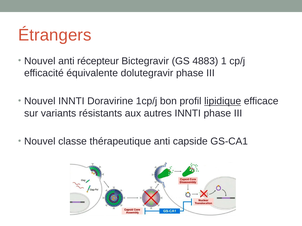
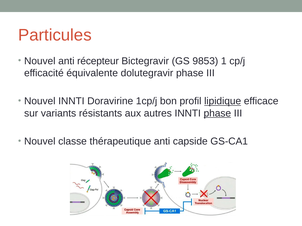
Étrangers: Étrangers -> Particules (55, 35)
4883: 4883 -> 9853 (205, 61)
phase underline: none -> present (217, 113)
